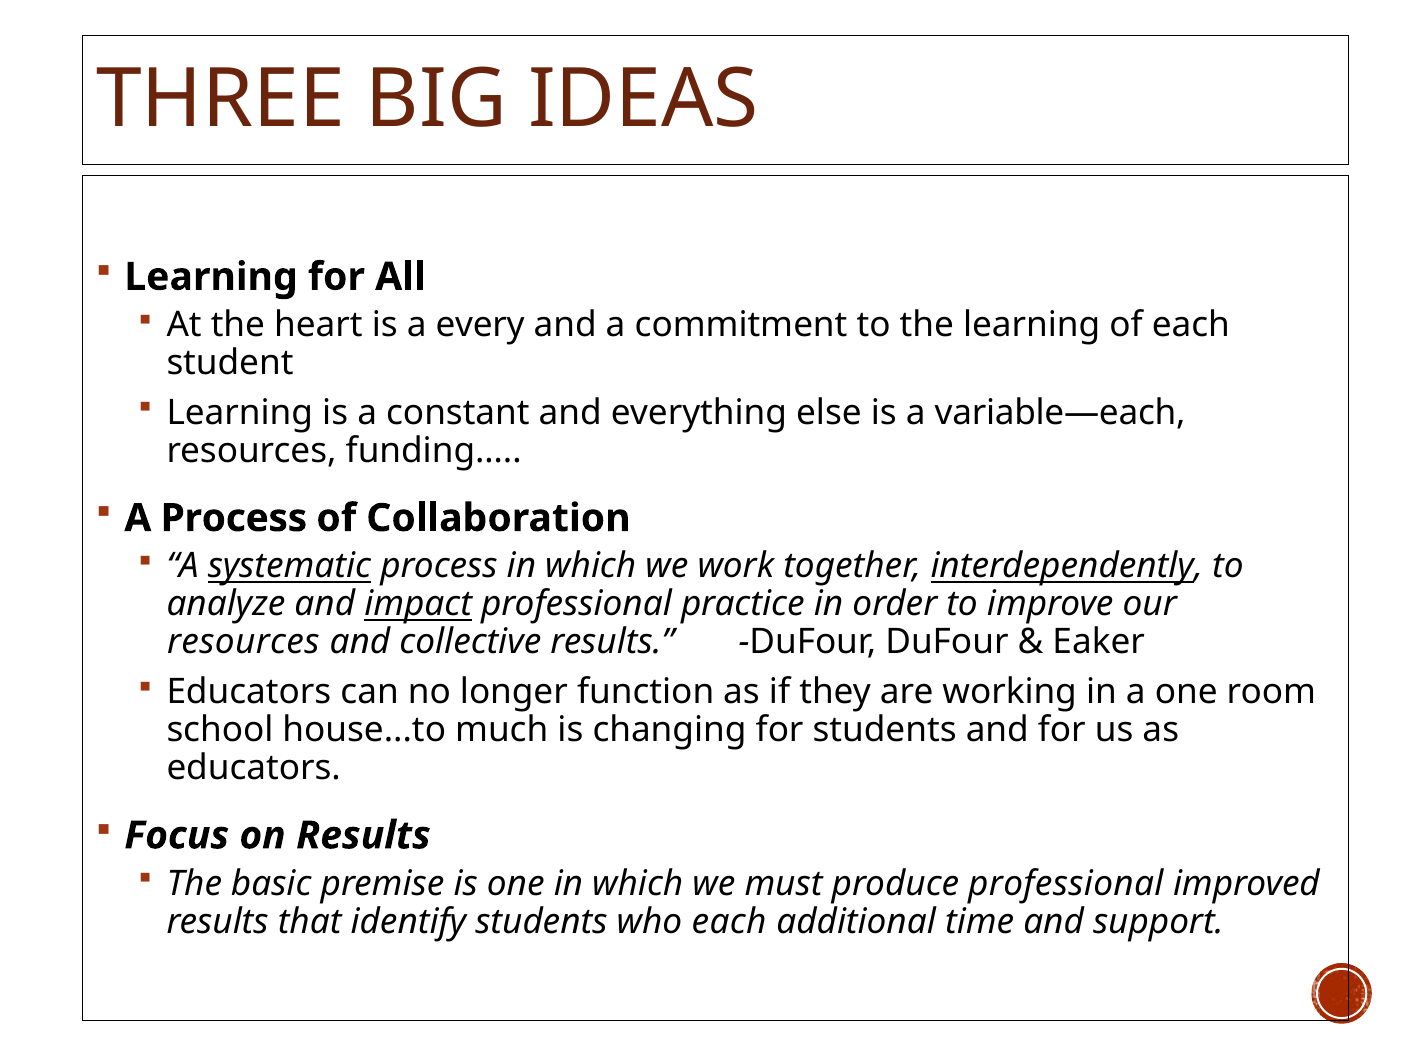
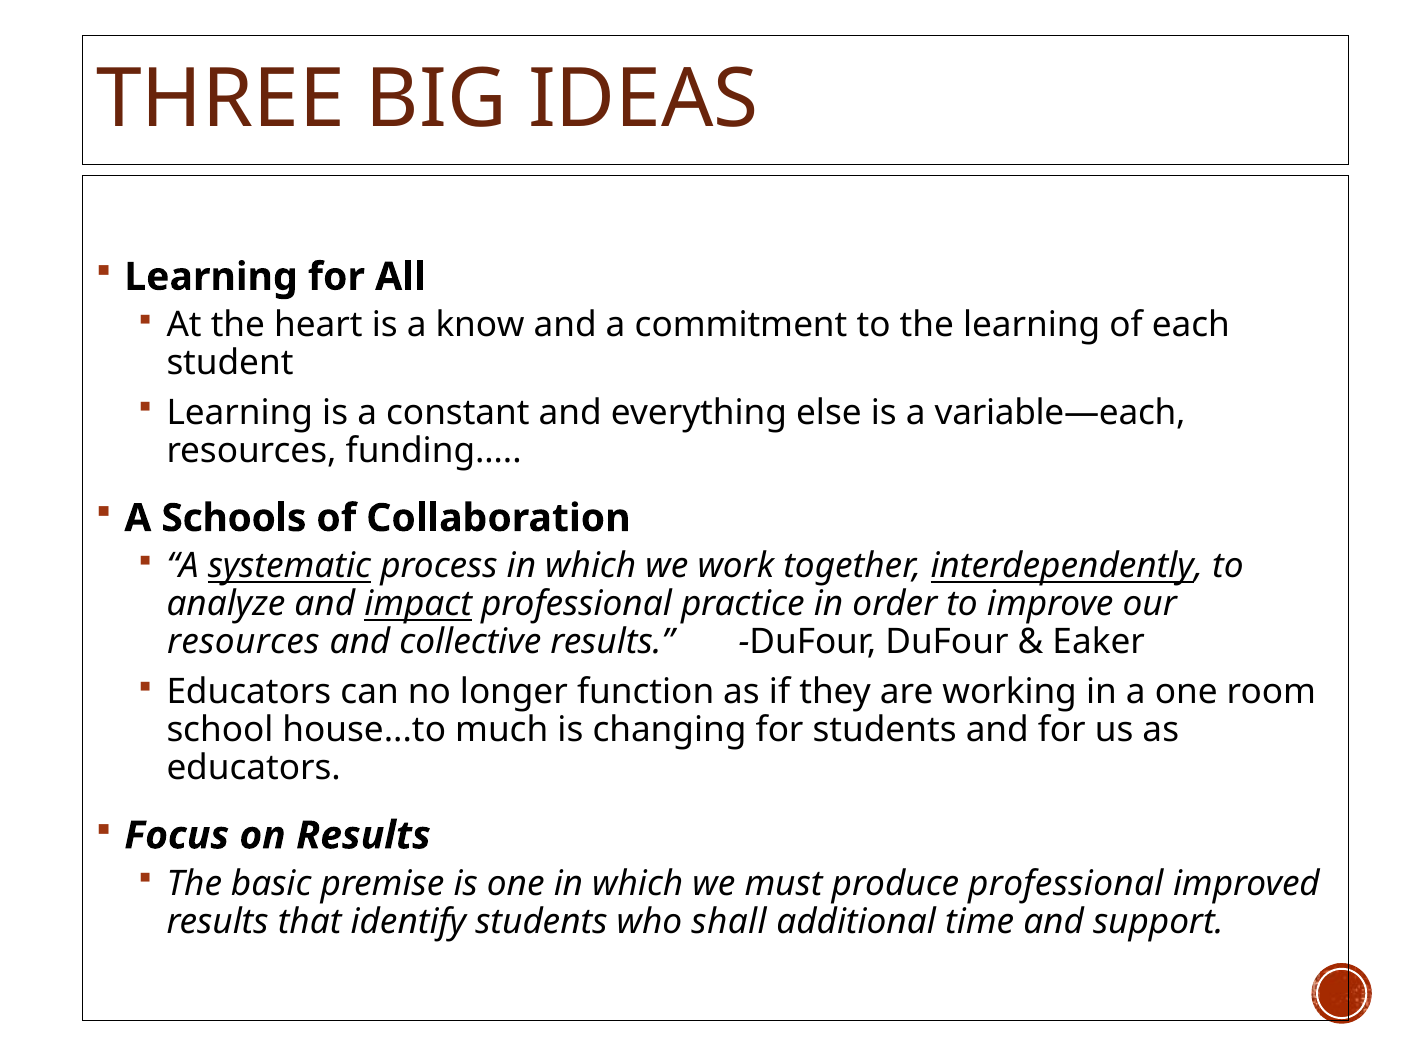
every: every -> know (480, 325)
A Process: Process -> Schools (234, 518)
who each: each -> shall (729, 921)
